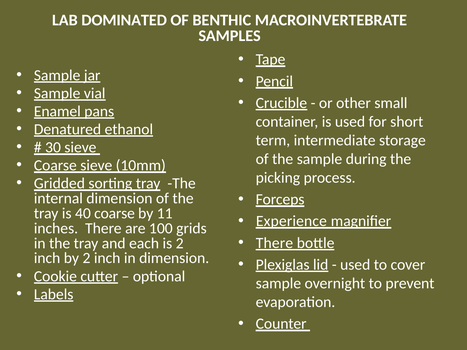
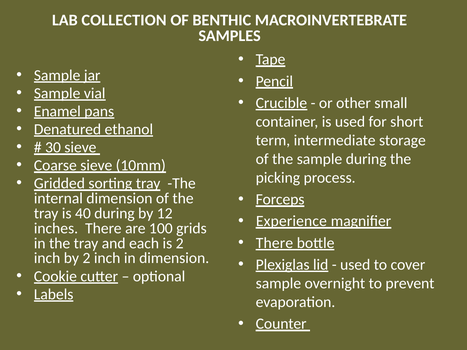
DOMINATED: DOMINATED -> COLLECTION (124, 20)
40 coarse: coarse -> during (114, 214)
11: 11 -> 12 (165, 214)
